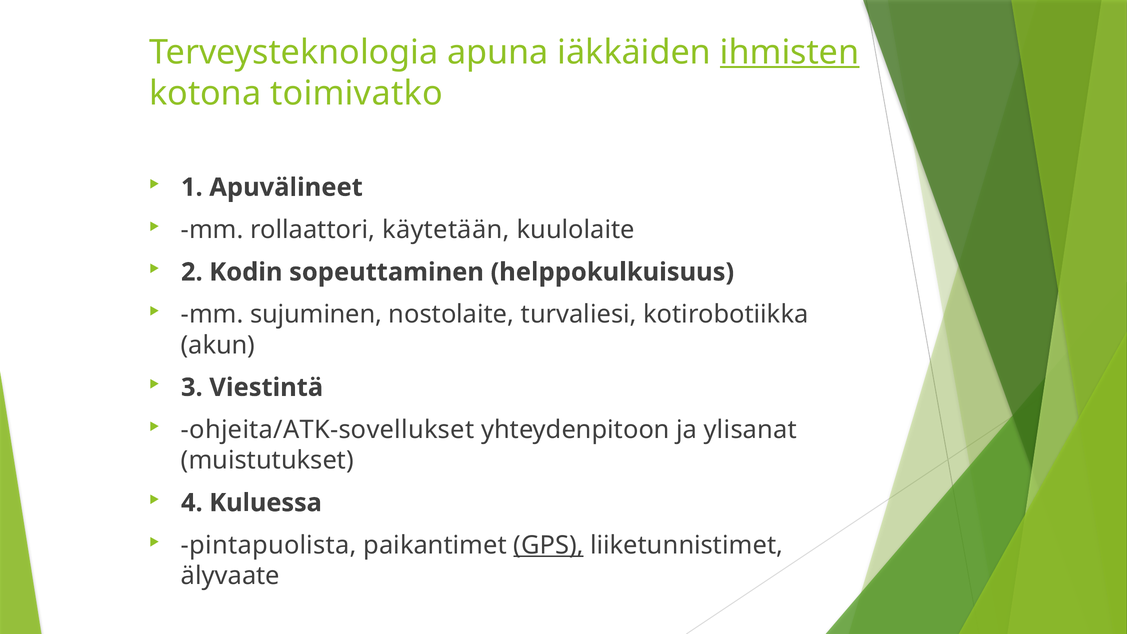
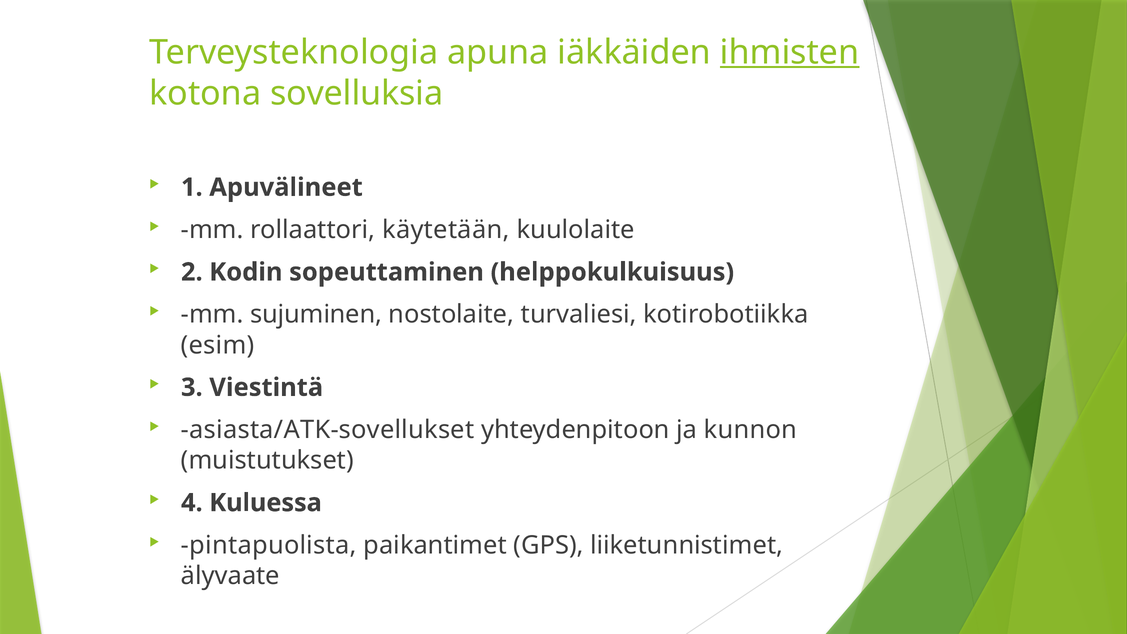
toimivatko: toimivatko -> sovelluksia (357, 93)
akun: akun -> esim (218, 345)
ohjeita/ATK-sovellukset: ohjeita/ATK-sovellukset -> asiasta/ATK-sovellukset (328, 430)
ylisanat: ylisanat -> kunnon (750, 430)
GPS underline: present -> none (548, 545)
